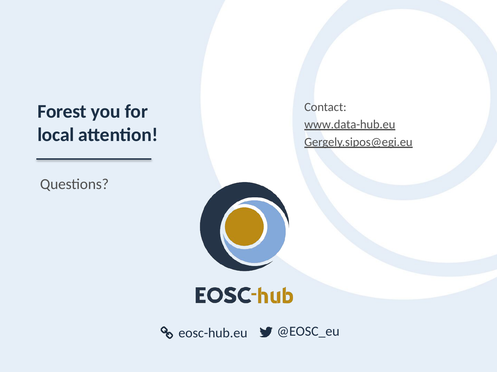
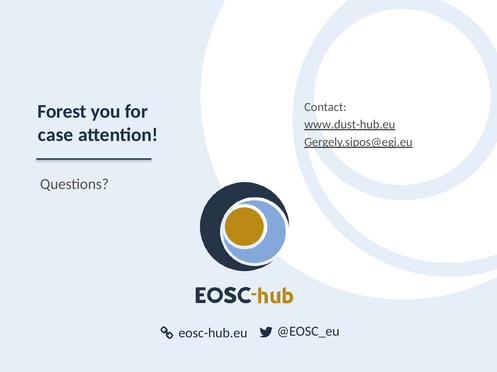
www.data-hub.eu: www.data-hub.eu -> www.dust-hub.eu (350, 125)
local: local -> case (56, 135)
